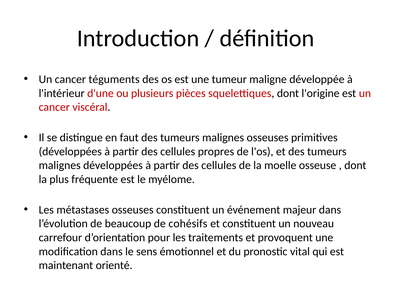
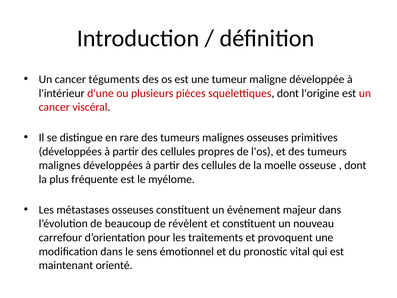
faut: faut -> rare (129, 137)
cohésifs: cohésifs -> révèlent (188, 223)
